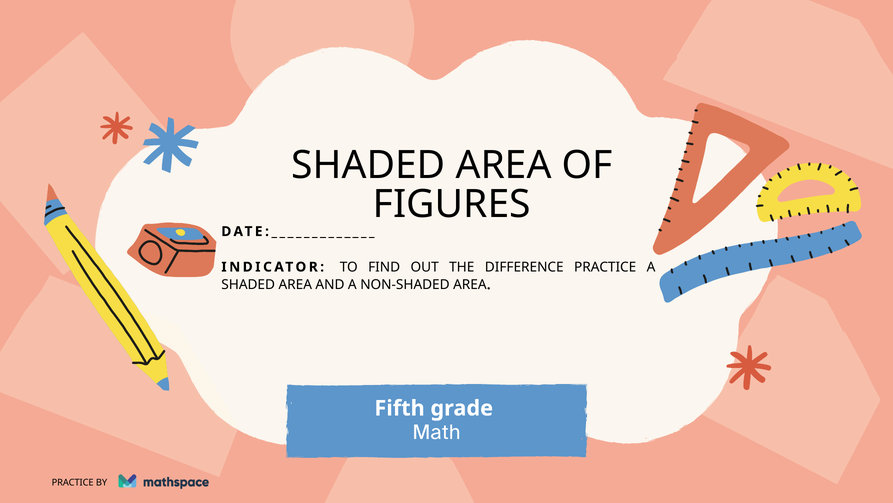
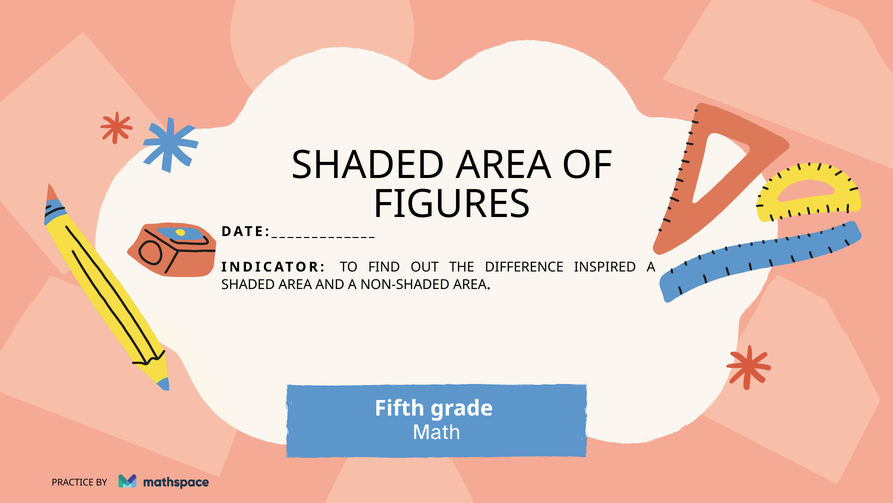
DIFFERENCE PRACTICE: PRACTICE -> INSPIRED (605, 267)
